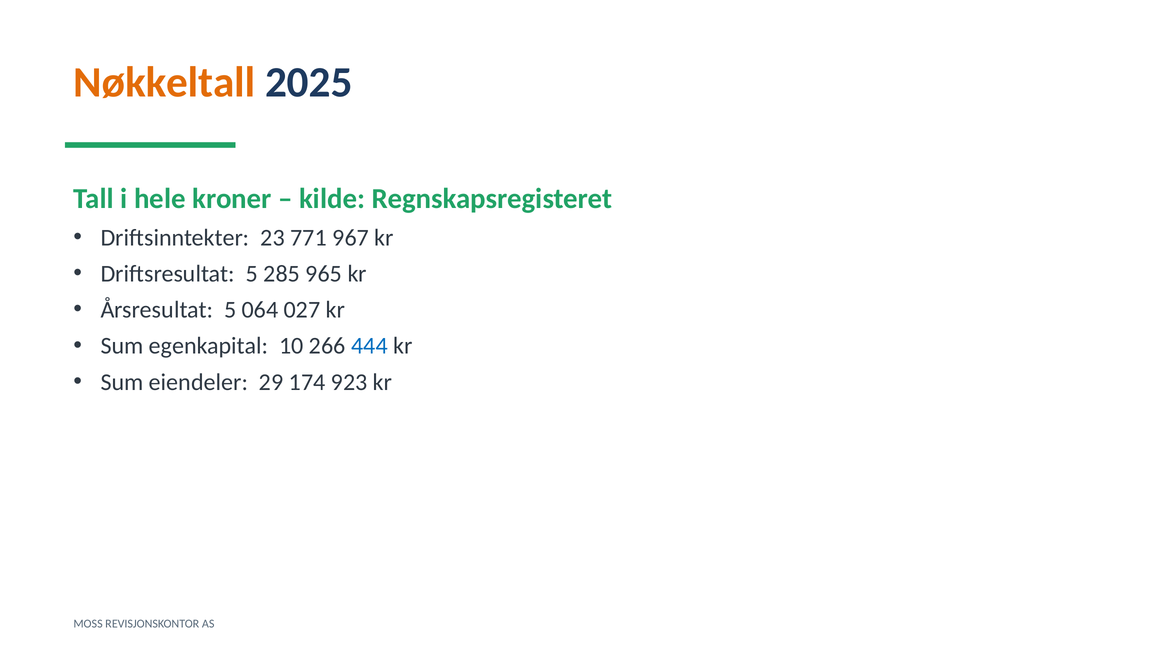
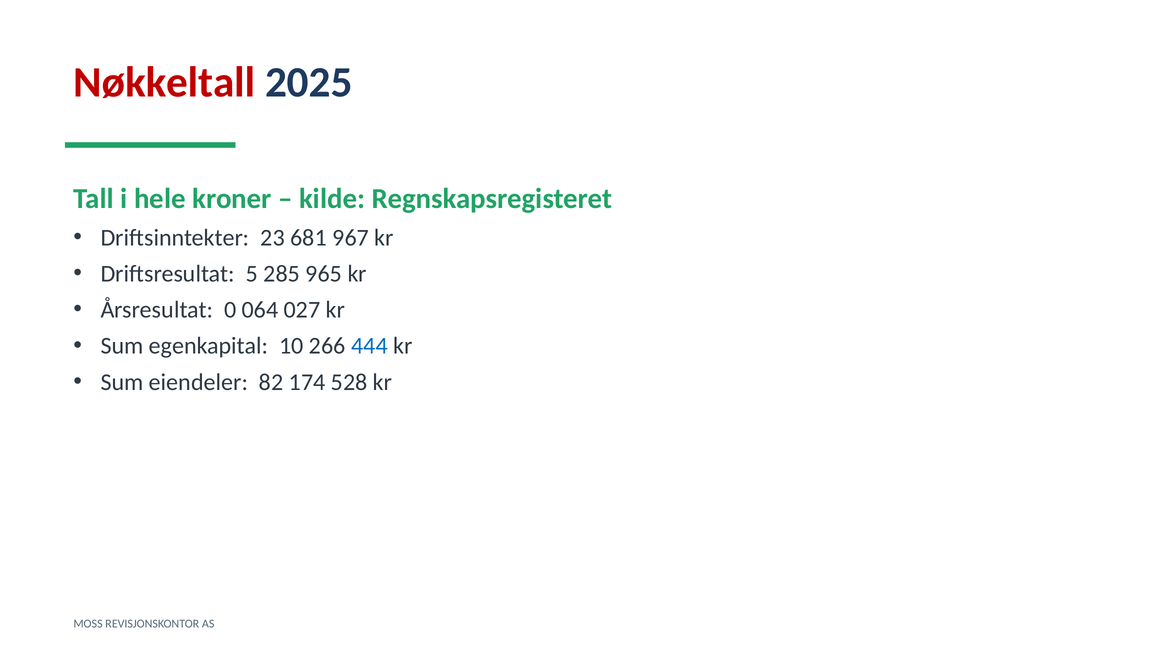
Nøkkeltall colour: orange -> red (165, 82)
771: 771 -> 681 (308, 238)
Årsresultat 5: 5 -> 0 (230, 310)
29: 29 -> 82 (271, 382)
923: 923 -> 528 (349, 382)
